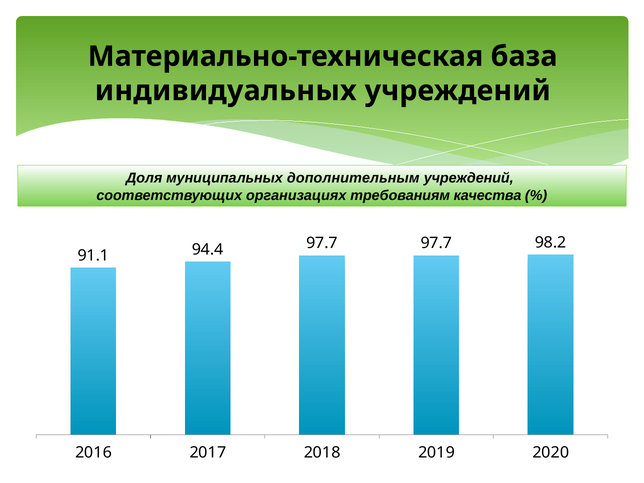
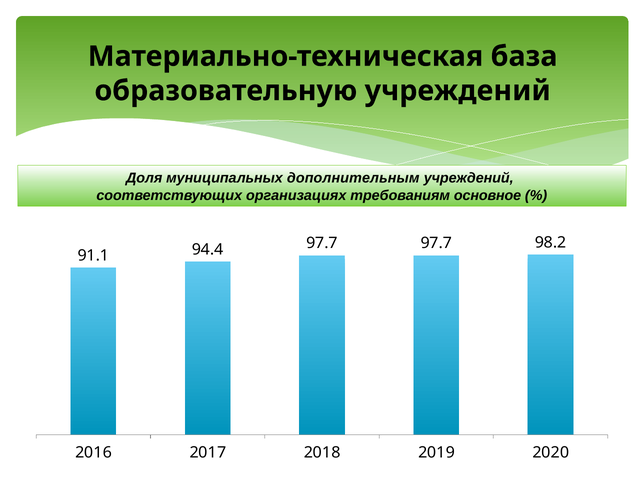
индивидуальных: индивидуальных -> образовательную (226, 91)
качества: качества -> основное (488, 195)
